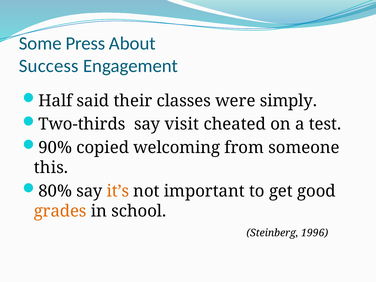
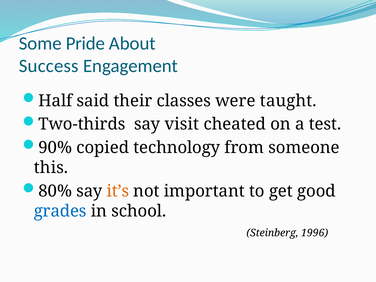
Press: Press -> Pride (85, 43)
simply: simply -> taught (288, 101)
welcoming: welcoming -> technology (177, 148)
grades colour: orange -> blue (60, 211)
